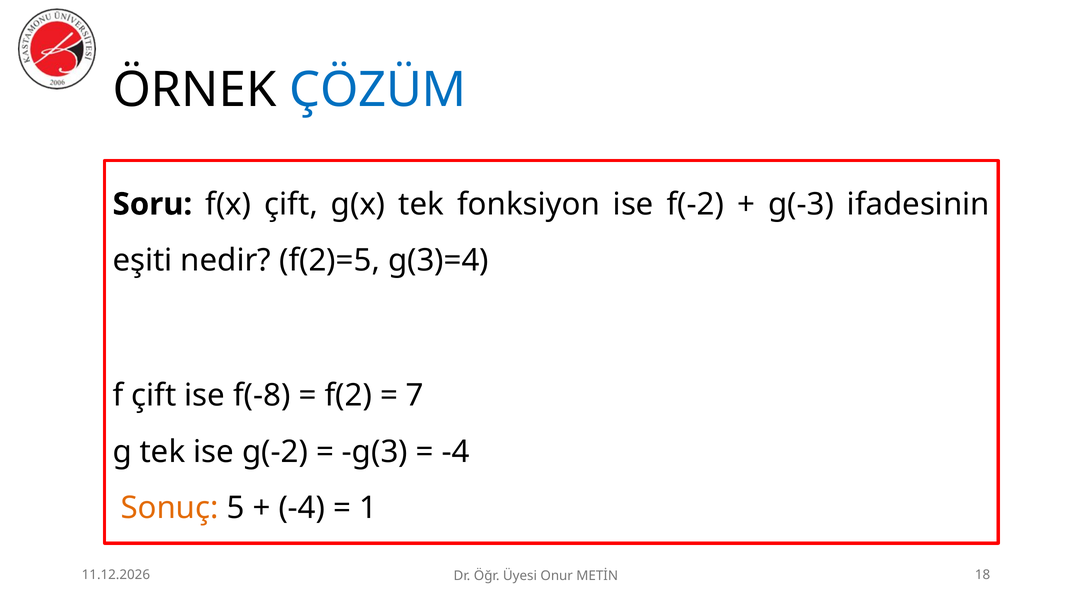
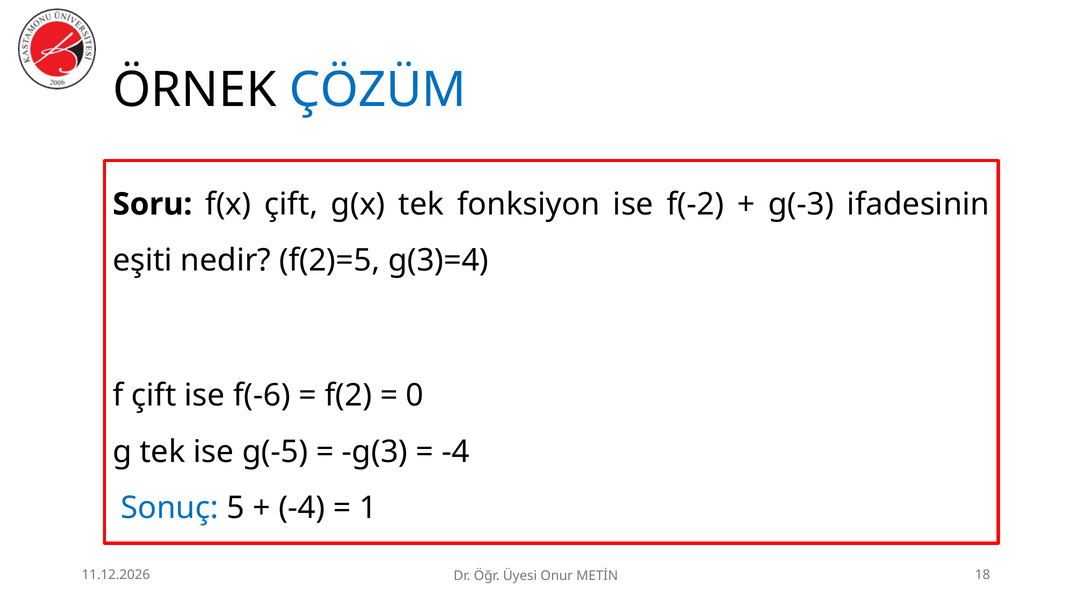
f(-8: f(-8 -> f(-6 (262, 396)
7: 7 -> 0 (415, 396)
g(-2: g(-2 -> g(-5 (275, 452)
Sonuç colour: orange -> blue (170, 508)
